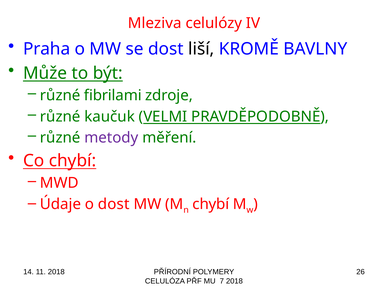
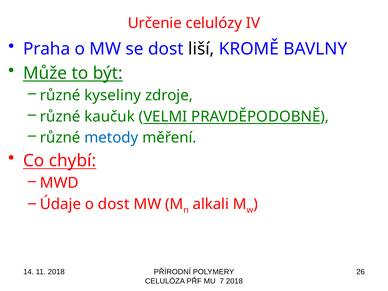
Mleziva: Mleziva -> Určenie (155, 23)
fibrilami: fibrilami -> kyseliny (113, 95)
metody colour: purple -> blue (111, 138)
chybí: chybí -> alkali (211, 204)
